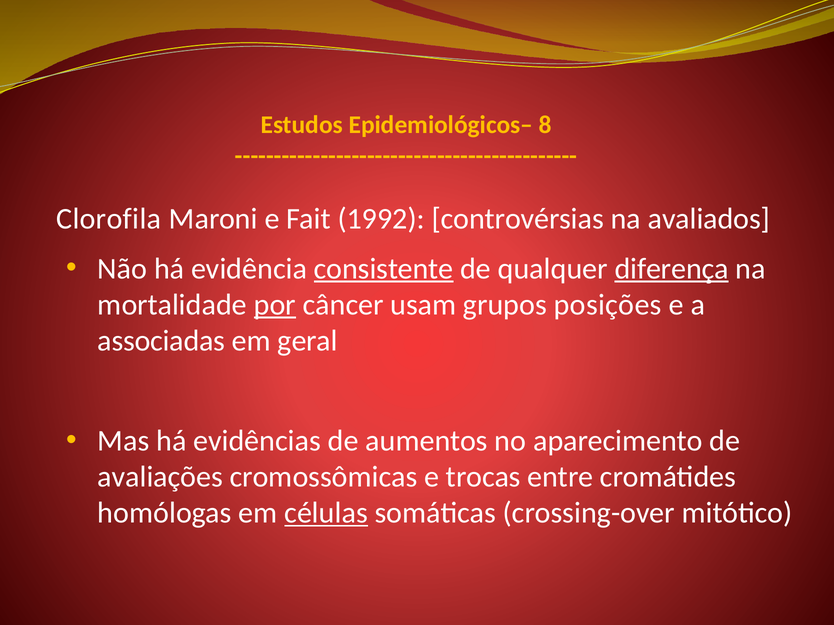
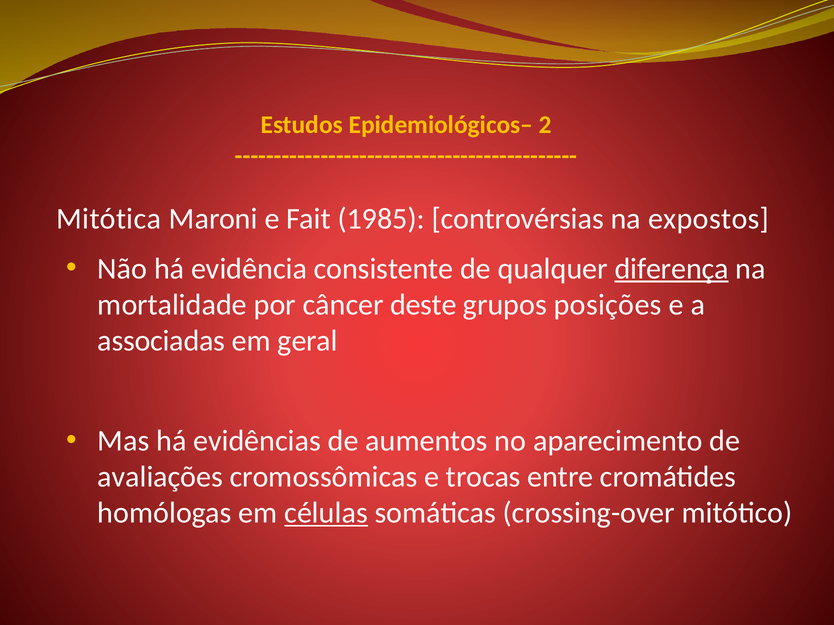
8: 8 -> 2 (545, 125)
Clorofila: Clorofila -> Mitótica (109, 219)
1992: 1992 -> 1985 (381, 219)
avaliados: avaliados -> expostos (709, 219)
consistente underline: present -> none (384, 269)
por underline: present -> none (275, 305)
usam: usam -> deste (423, 305)
